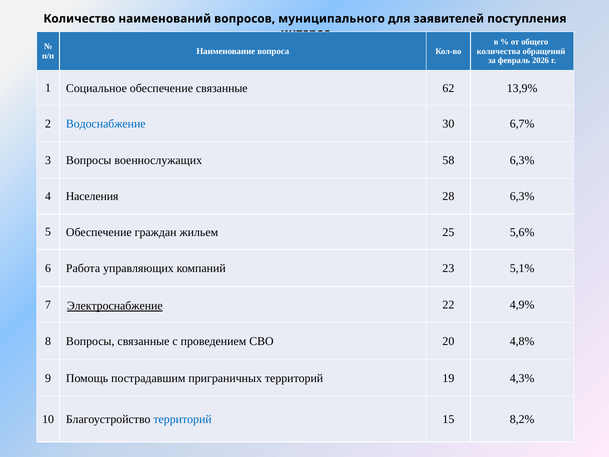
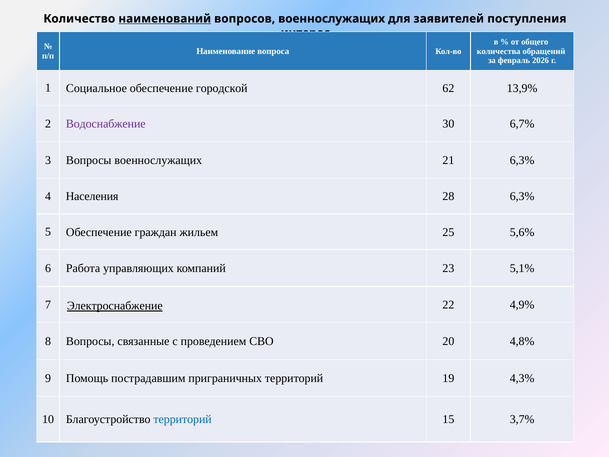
наименований underline: none -> present (165, 19)
вопросов муниципального: муниципального -> военнослужащих (332, 19)
обеспечение связанные: связанные -> городской (222, 88)
Водоснабжение colour: blue -> purple (106, 124)
58: 58 -> 21 (448, 160)
8,2%: 8,2% -> 3,7% (522, 419)
